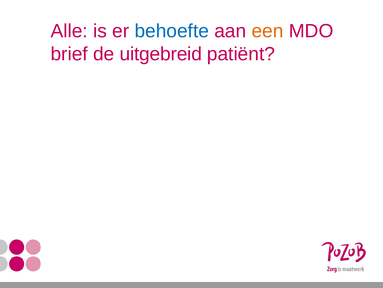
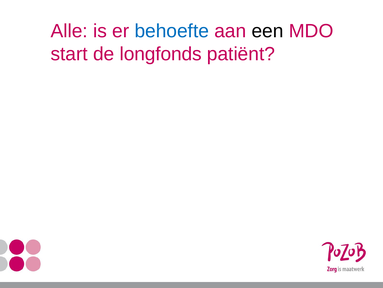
een colour: orange -> black (268, 31)
brief: brief -> start (69, 54)
uitgebreid: uitgebreid -> longfonds (161, 54)
